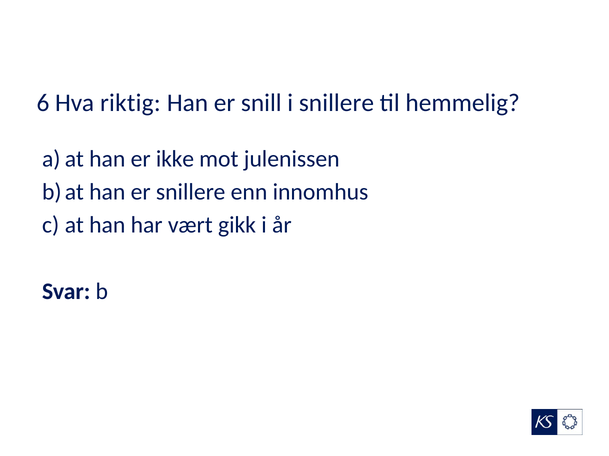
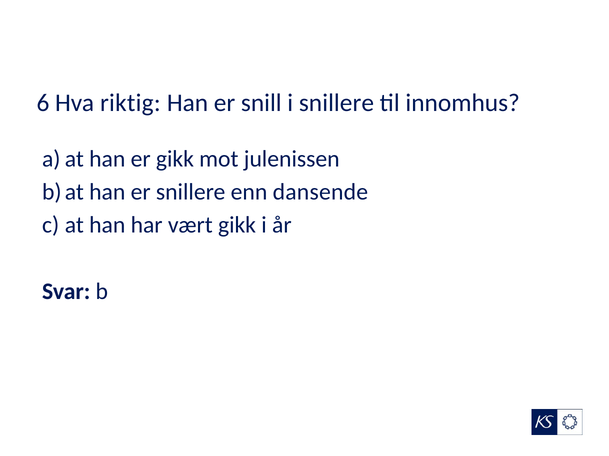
hemmelig: hemmelig -> innomhus (463, 103)
er ikke: ikke -> gikk (175, 159)
innomhus: innomhus -> dansende (320, 192)
